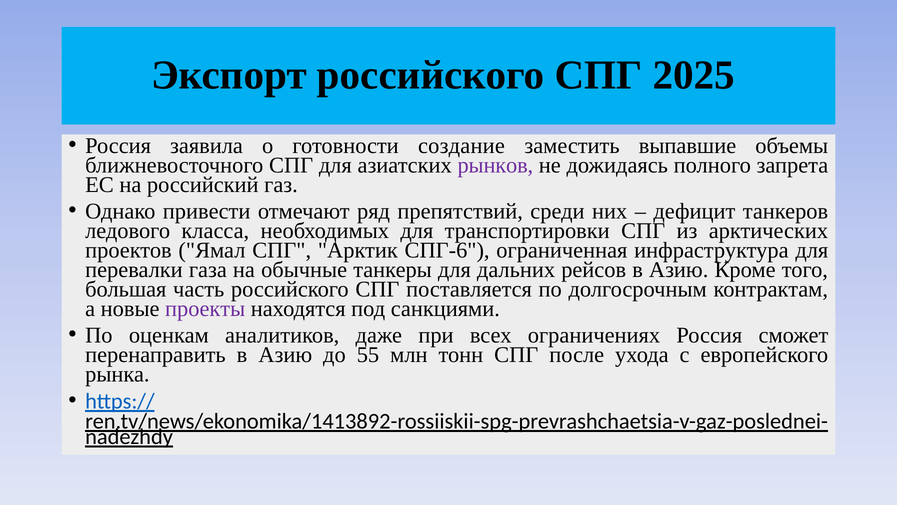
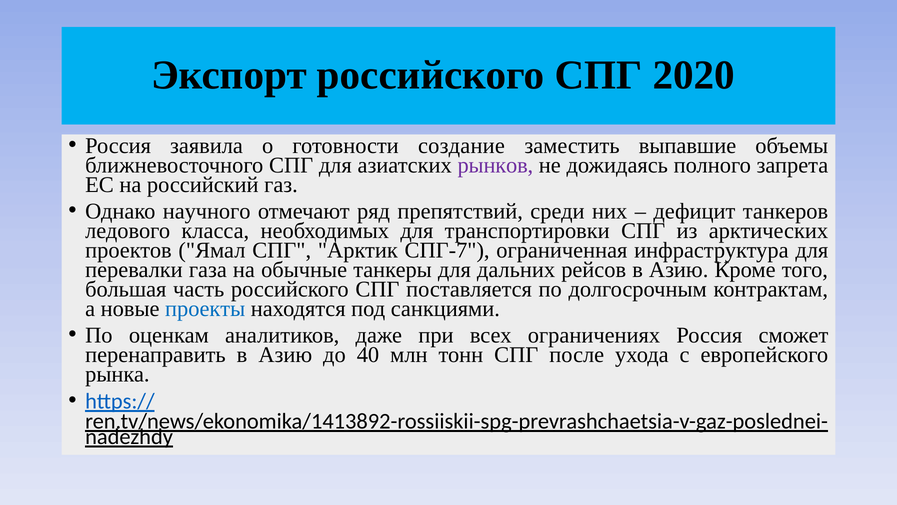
2025: 2025 -> 2020 (694, 75)
привести: привести -> научного (207, 211)
СПГ-6: СПГ-6 -> СПГ-7 (447, 250)
проекты colour: purple -> blue (205, 308)
55: 55 -> 40 (368, 355)
